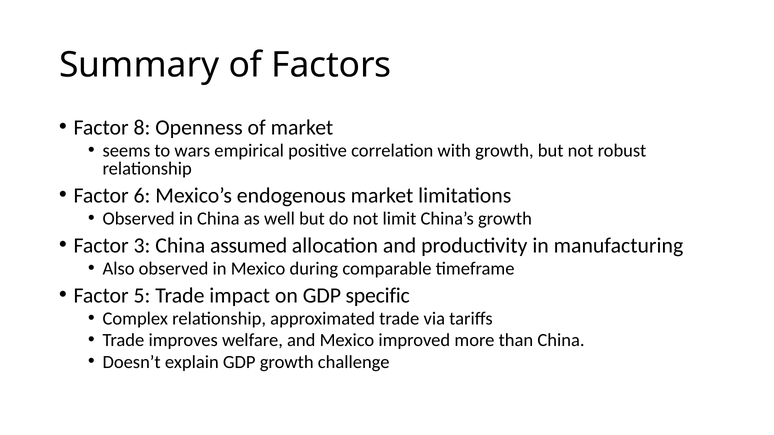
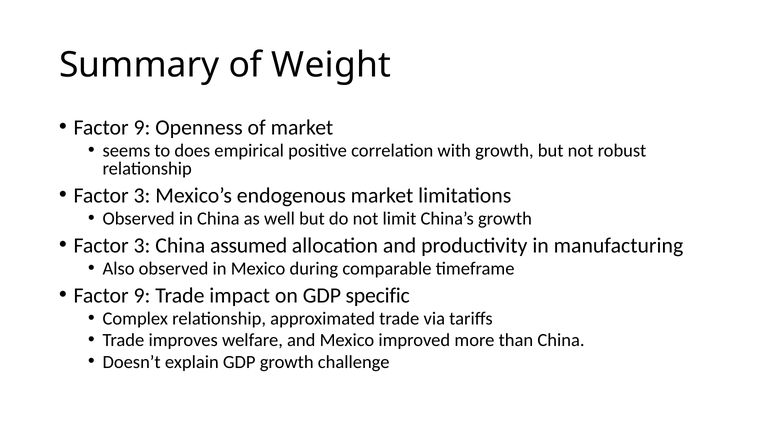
Factors: Factors -> Weight (331, 65)
8: 8 -> 9 (142, 127)
wars: wars -> does (192, 151)
6: 6 -> 3 (142, 196)
5: 5 -> 9 (142, 296)
